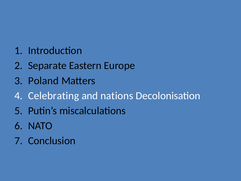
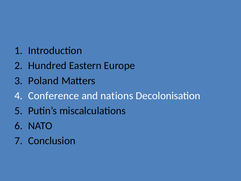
Separate: Separate -> Hundred (47, 66)
Celebrating: Celebrating -> Conference (54, 96)
